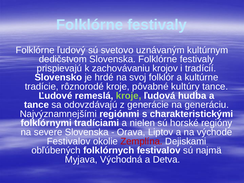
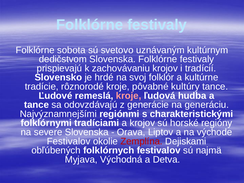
ľudový: ľudový -> sobota (71, 50)
kroje colour: light green -> pink (129, 96)
a nielen: nielen -> krojov (142, 123)
